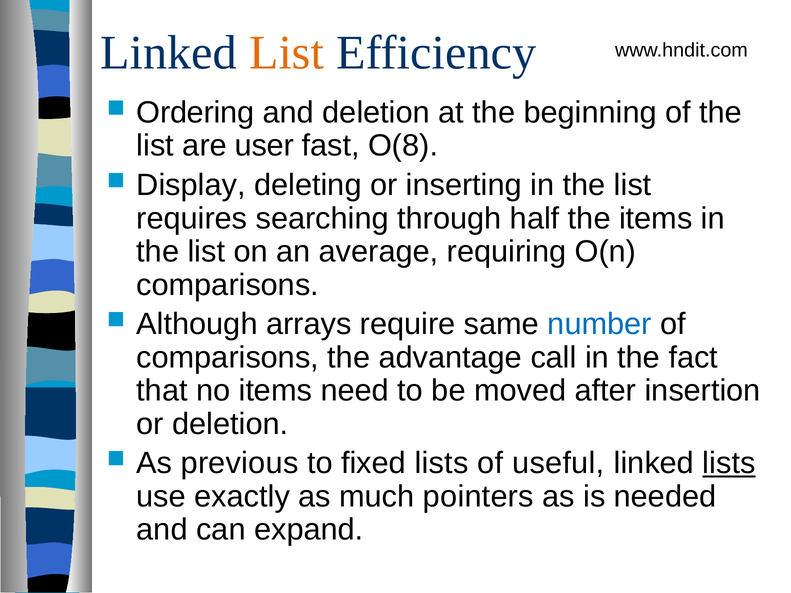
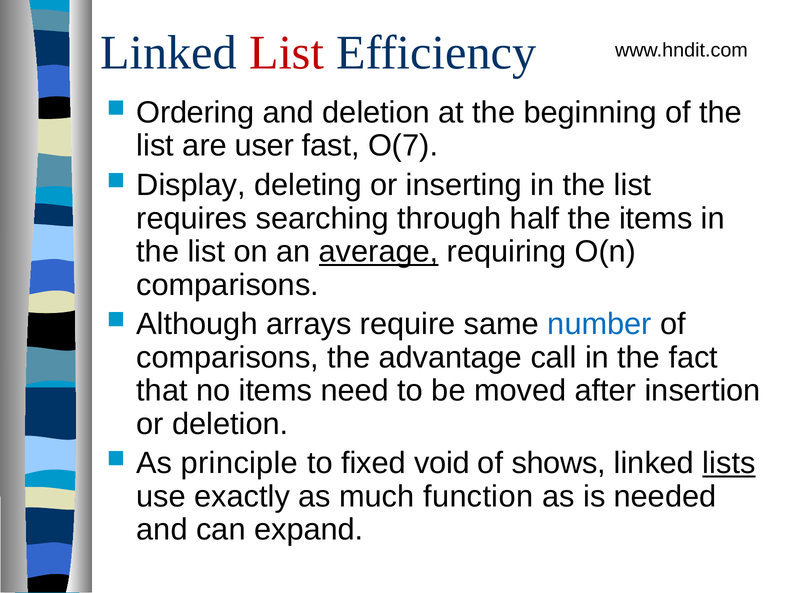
List colour: orange -> red (287, 53)
O(8: O(8 -> O(7 (403, 146)
average underline: none -> present (379, 252)
previous: previous -> principle (240, 463)
fixed lists: lists -> void (442, 463)
useful: useful -> shows (559, 463)
pointers: pointers -> function (478, 497)
